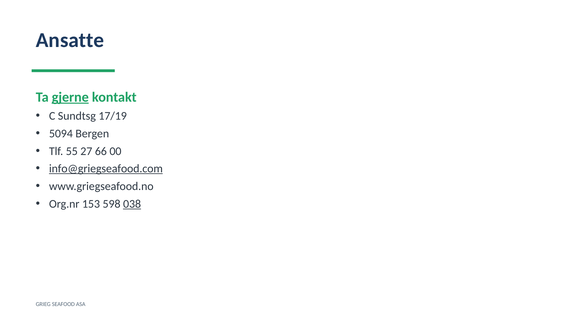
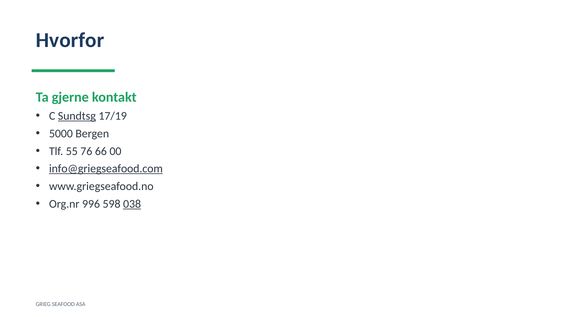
Ansatte: Ansatte -> Hvorfor (70, 40)
gjerne underline: present -> none (70, 97)
Sundtsg underline: none -> present (77, 116)
5094: 5094 -> 5000 (61, 133)
27: 27 -> 76 (86, 151)
153: 153 -> 996 (91, 204)
